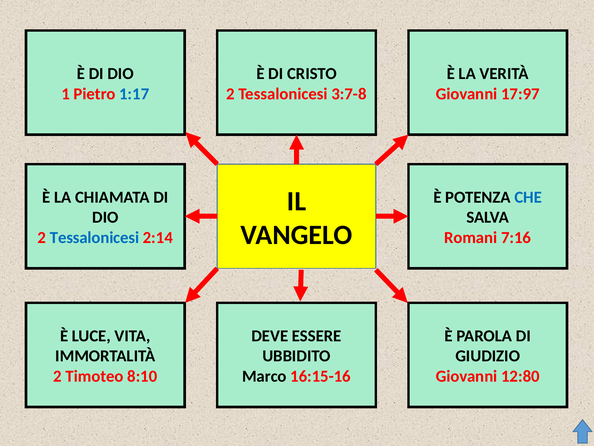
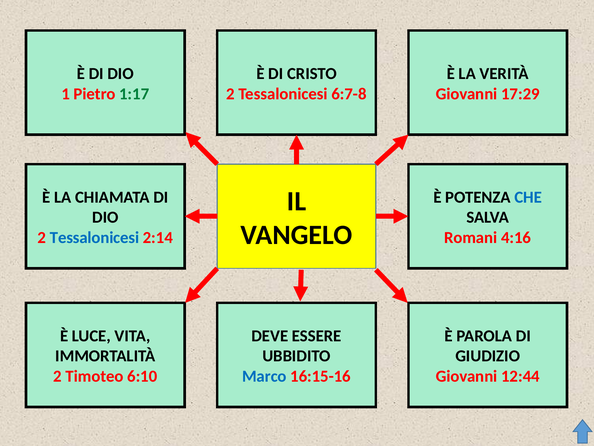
1:17 colour: blue -> green (134, 94)
3:7-8: 3:7-8 -> 6:7-8 (349, 94)
17:97: 17:97 -> 17:29 (520, 94)
7:16: 7:16 -> 4:16 (516, 237)
8:10: 8:10 -> 6:10 (142, 376)
Marco colour: black -> blue (264, 376)
12:80: 12:80 -> 12:44 (520, 376)
